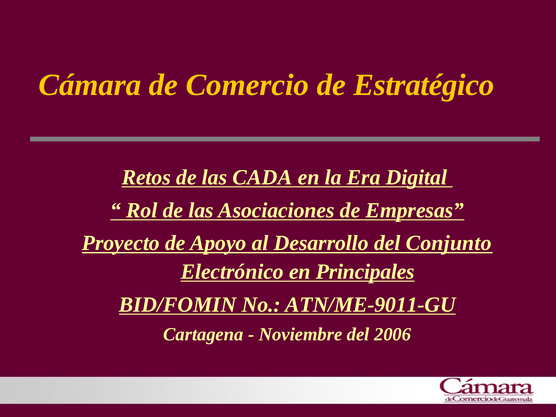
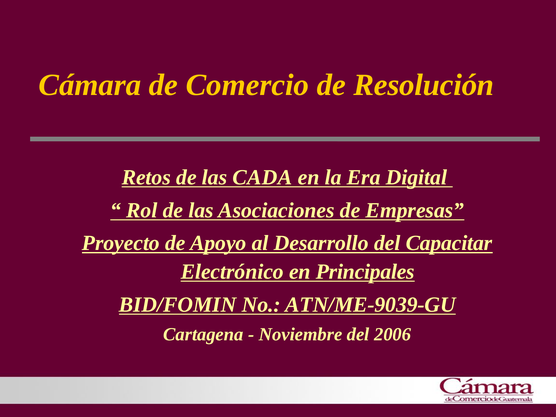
Estratégico: Estratégico -> Resolución (424, 85)
Conjunto: Conjunto -> Capacitar (449, 243)
ATN/ME-9011-GU: ATN/ME-9011-GU -> ATN/ME-9039-GU (370, 305)
